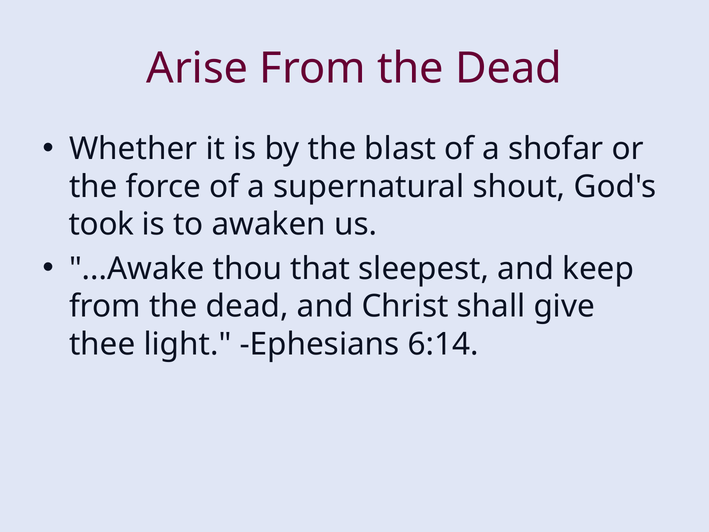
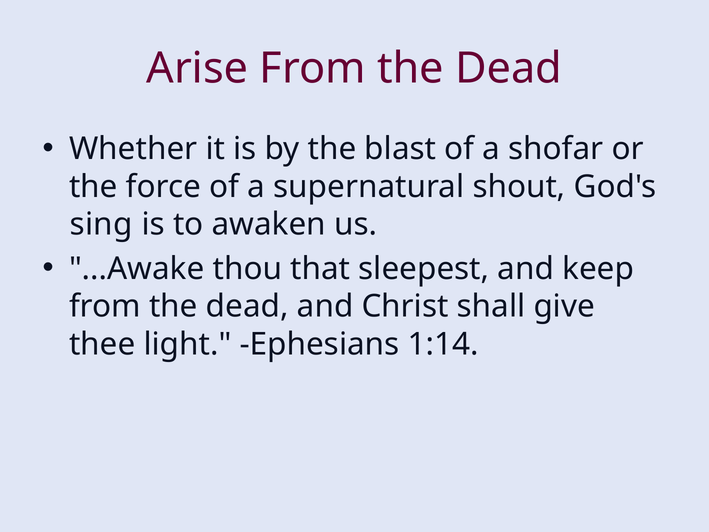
took: took -> sing (101, 224)
6:14: 6:14 -> 1:14 (443, 344)
